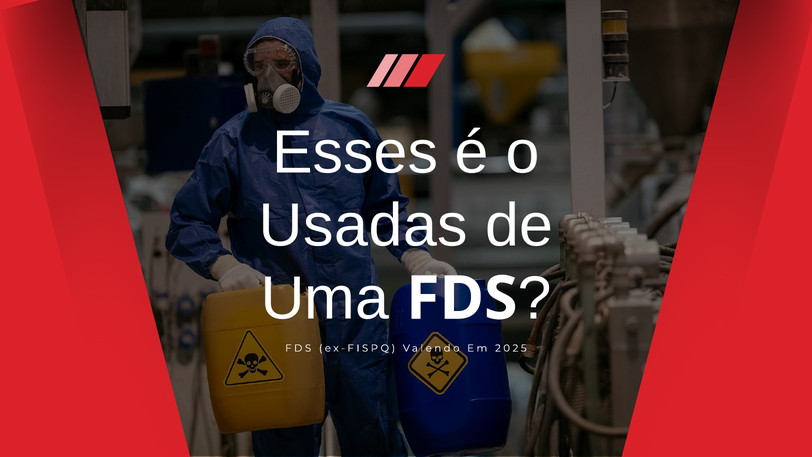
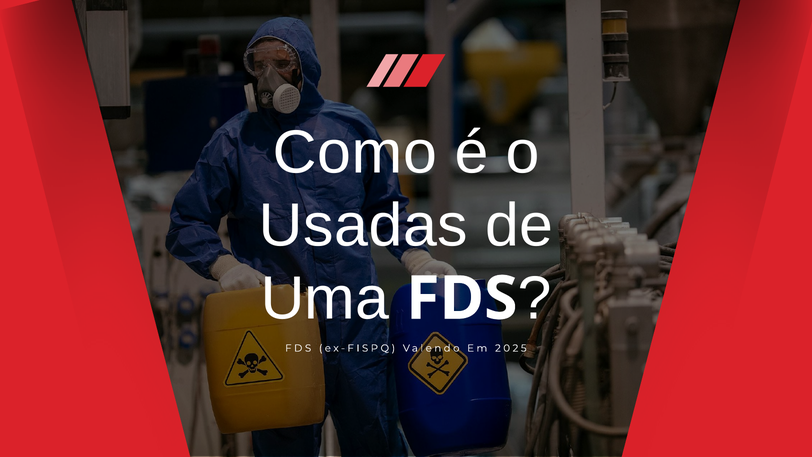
Esses: Esses -> Como (355, 152)
